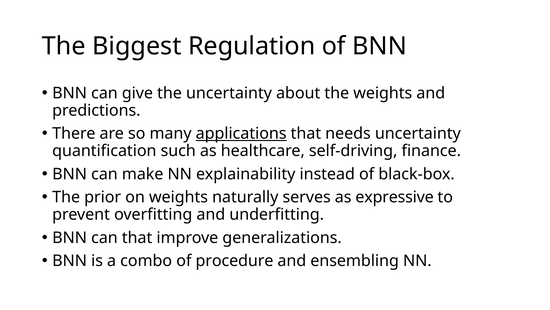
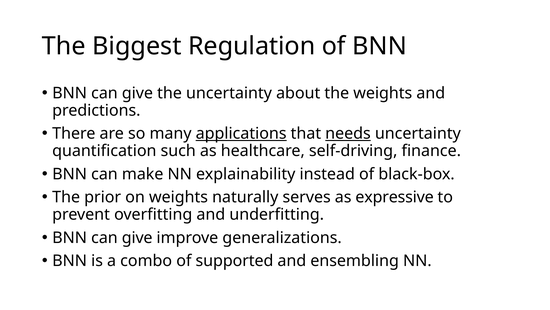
needs underline: none -> present (348, 133)
that: that -> give (137, 237)
procedure: procedure -> supported (234, 260)
